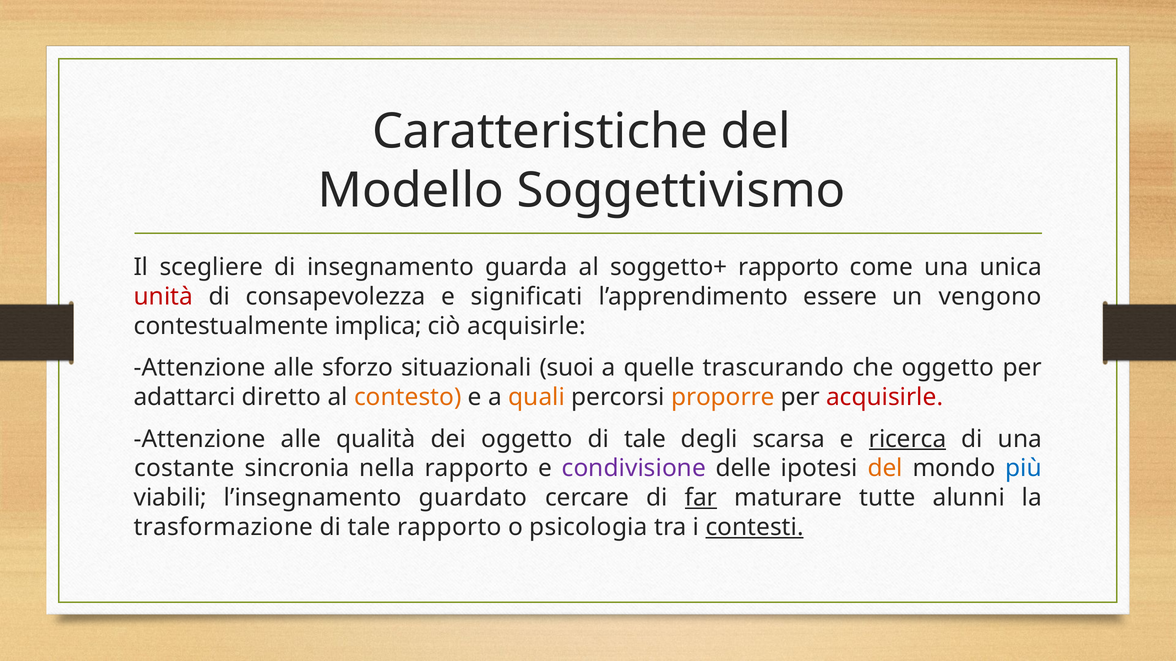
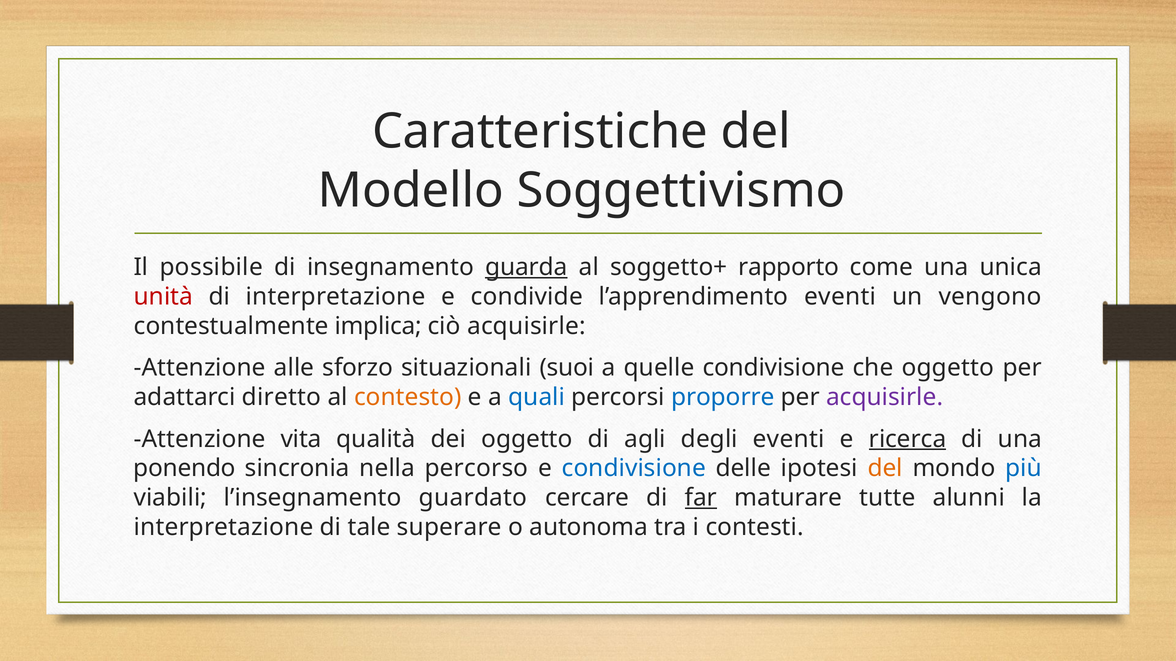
scegliere: scegliere -> possibile (211, 268)
guarda underline: none -> present (526, 268)
di consapevolezza: consapevolezza -> interpretazione (336, 297)
significati: significati -> condivide (527, 297)
l’apprendimento essere: essere -> eventi (840, 297)
quelle trascurando: trascurando -> condivisione (774, 368)
quali colour: orange -> blue (537, 398)
proporre colour: orange -> blue (723, 398)
acquisirle colour: red -> purple (885, 398)
alle: alle -> vita (301, 439)
tale: tale -> agli (645, 439)
degli scarsa: scarsa -> eventi (789, 439)
costante: costante -> ponendo (185, 469)
nella rapporto: rapporto -> percorso (476, 469)
condivisione colour: purple -> blue (634, 469)
trasformazione: trasformazione -> interpretazione (224, 528)
tale rapporto: rapporto -> superare (449, 528)
psicologia: psicologia -> autonoma (589, 528)
contesti underline: present -> none (755, 528)
